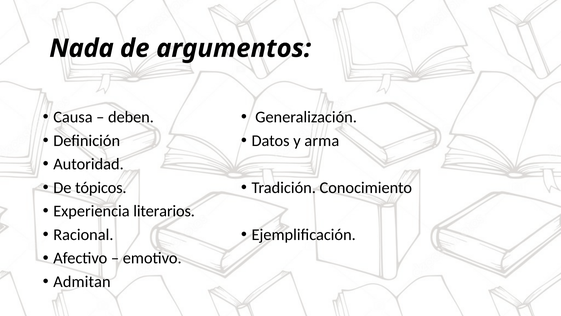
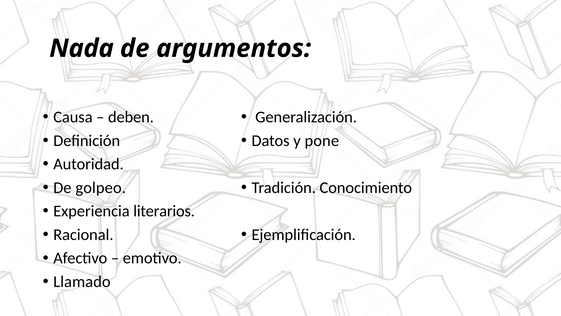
arma: arma -> pone (322, 140)
tópicos: tópicos -> golpeo (101, 187)
Admitan: Admitan -> Llamado (82, 281)
